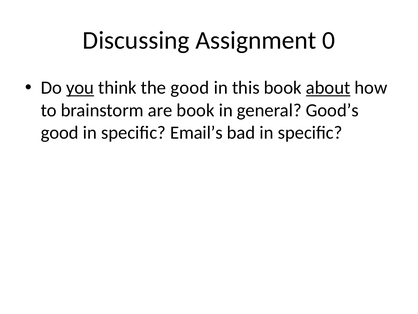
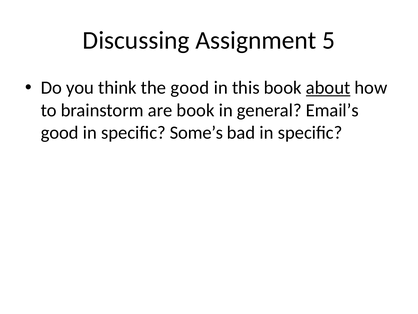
0: 0 -> 5 (328, 40)
you underline: present -> none (80, 88)
Good’s: Good’s -> Email’s (332, 110)
Email’s: Email’s -> Some’s (196, 132)
